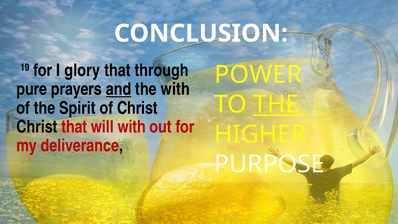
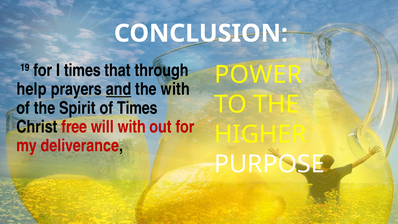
I glory: glory -> times (82, 70)
pure: pure -> help (32, 89)
THE underline: present -> none (276, 104)
of Christ: Christ -> Times (137, 108)
Christ that: that -> free (74, 127)
